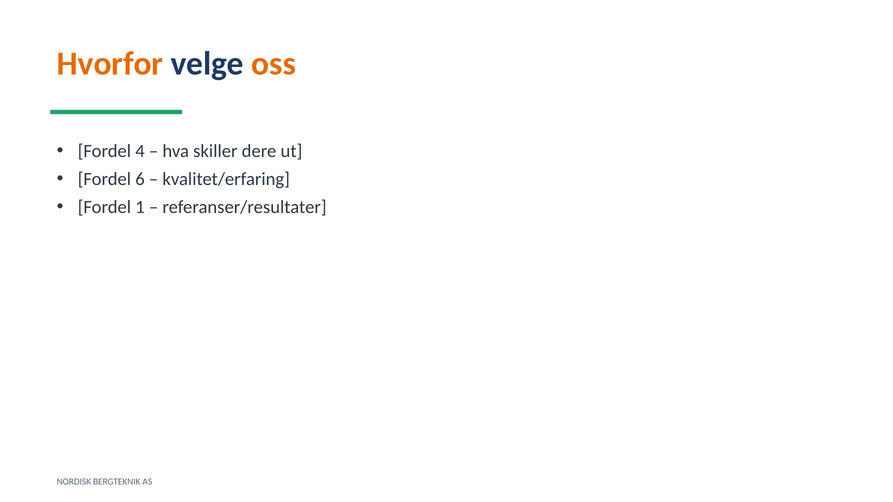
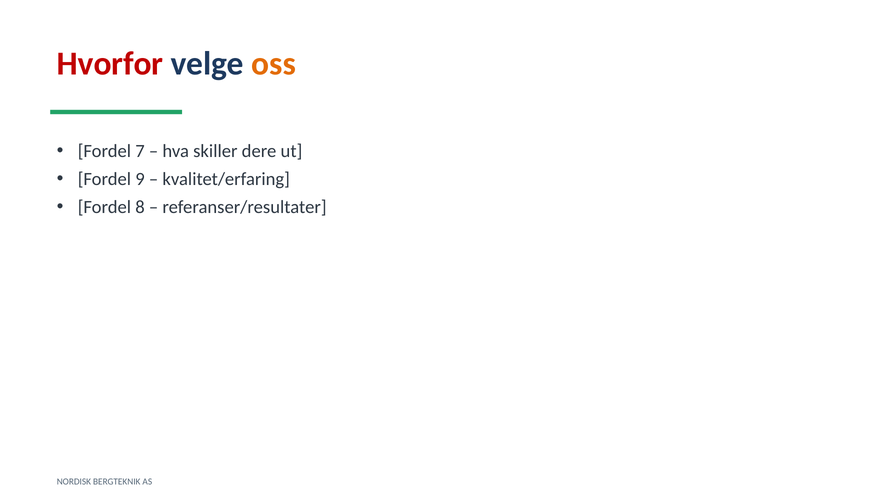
Hvorfor colour: orange -> red (110, 64)
4: 4 -> 7 (140, 151)
6: 6 -> 9 (140, 179)
1: 1 -> 8 (140, 207)
